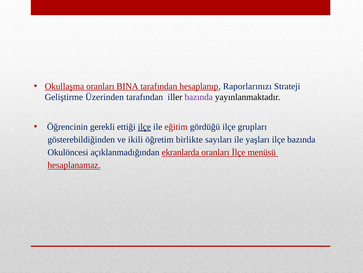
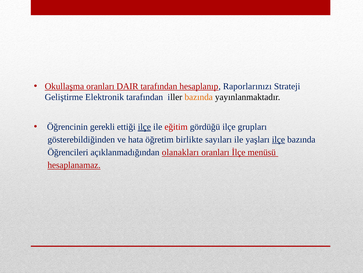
BINA: BINA -> DAIR (127, 86)
Üzerinden: Üzerinden -> Elektronik (105, 97)
bazında colour: purple -> orange (199, 97)
ikili: ikili -> hata (136, 139)
ilçe underline: none -> present (278, 139)
Okulöncesi: Okulöncesi -> Öğrencileri (68, 152)
ekranlarda: ekranlarda -> olanakları (180, 152)
